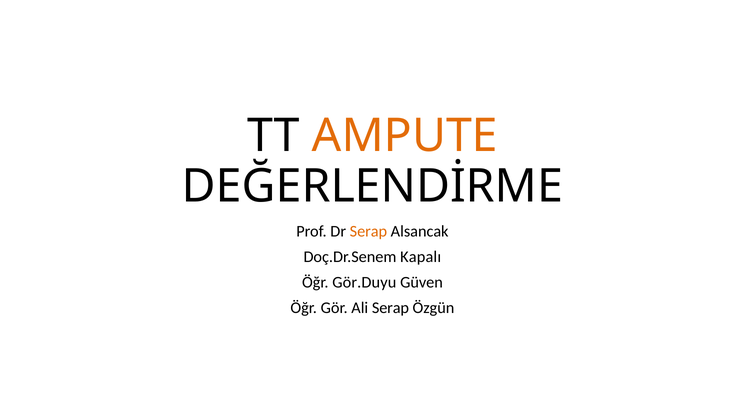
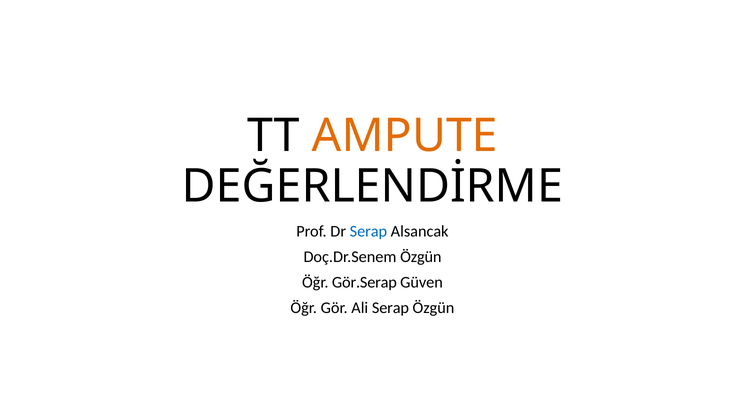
Serap colour: orange -> blue (368, 232)
Doç.Dr.Senem Kapalı: Kapalı -> Özgün (421, 257)
Gör.Duyu: Gör.Duyu -> Gör.Serap (364, 282)
